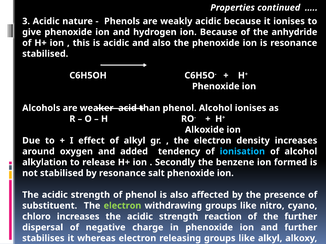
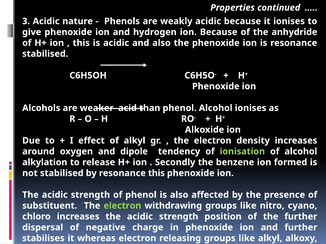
added: added -> dipole (134, 152)
ionisation colour: light blue -> light green (242, 152)
resonance salt: salt -> this (156, 173)
reaction: reaction -> position (223, 217)
